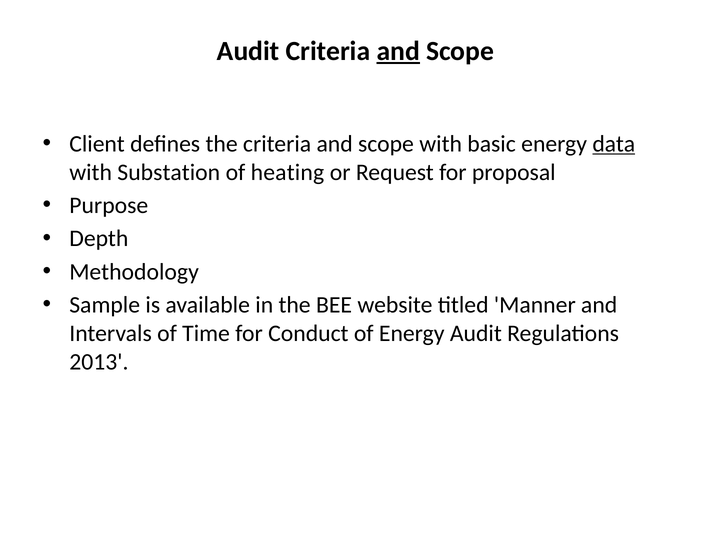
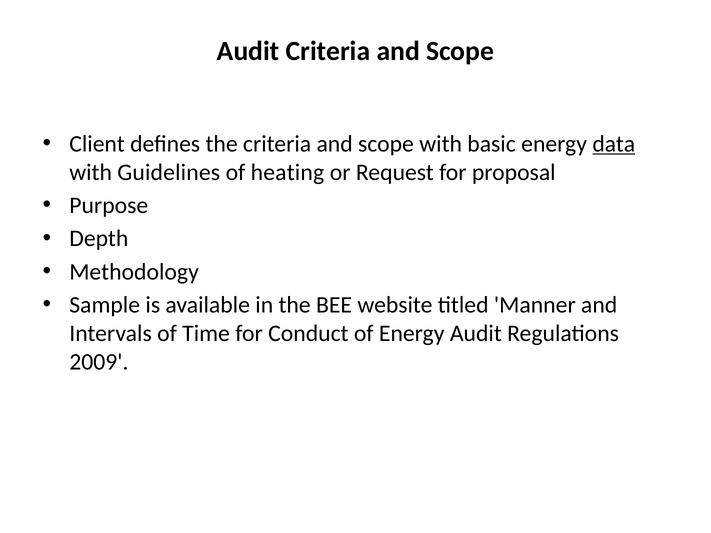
and underline: present -> none (398, 51)
Substation: Substation -> Guidelines (169, 172)
2013: 2013 -> 2009 (99, 362)
